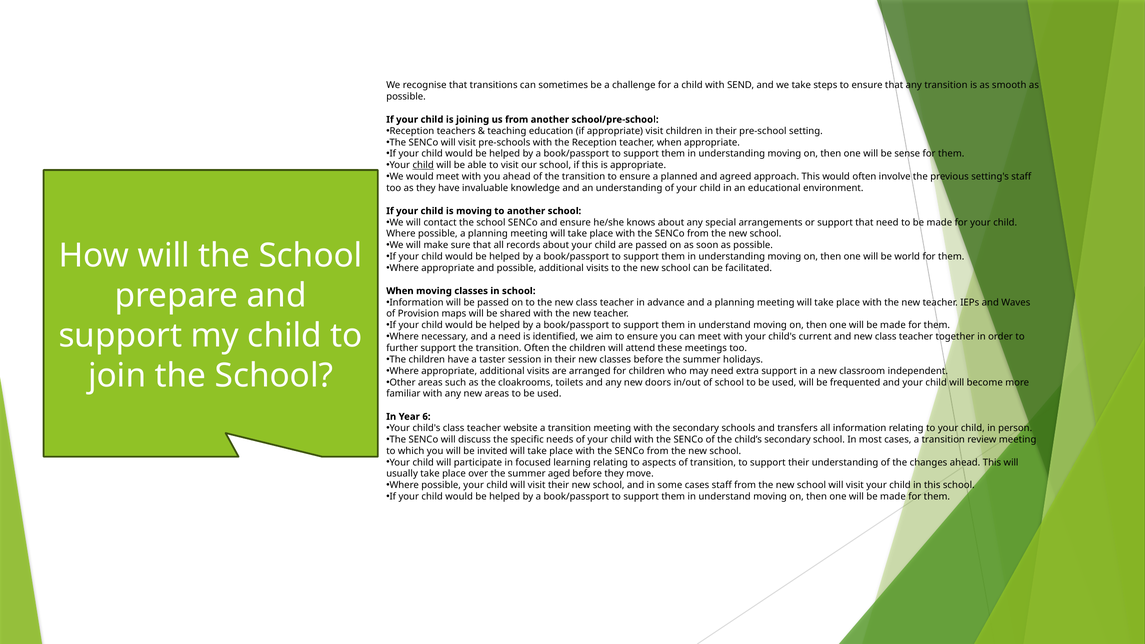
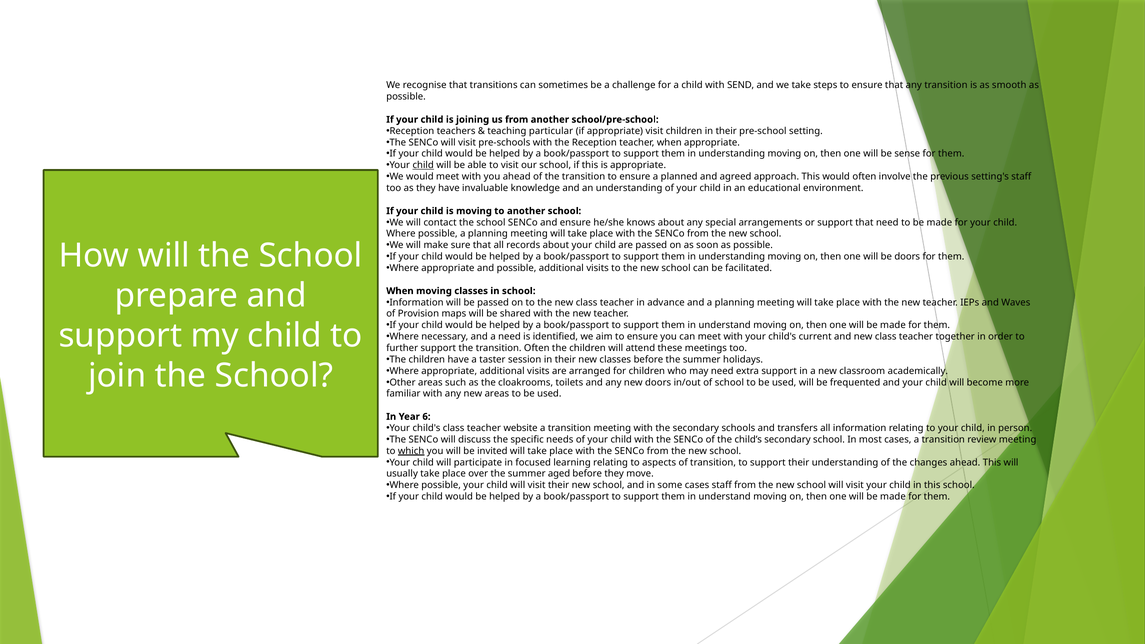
education: education -> particular (551, 131)
be world: world -> doors (907, 257)
independent: independent -> academically (918, 371)
which underline: none -> present (411, 451)
